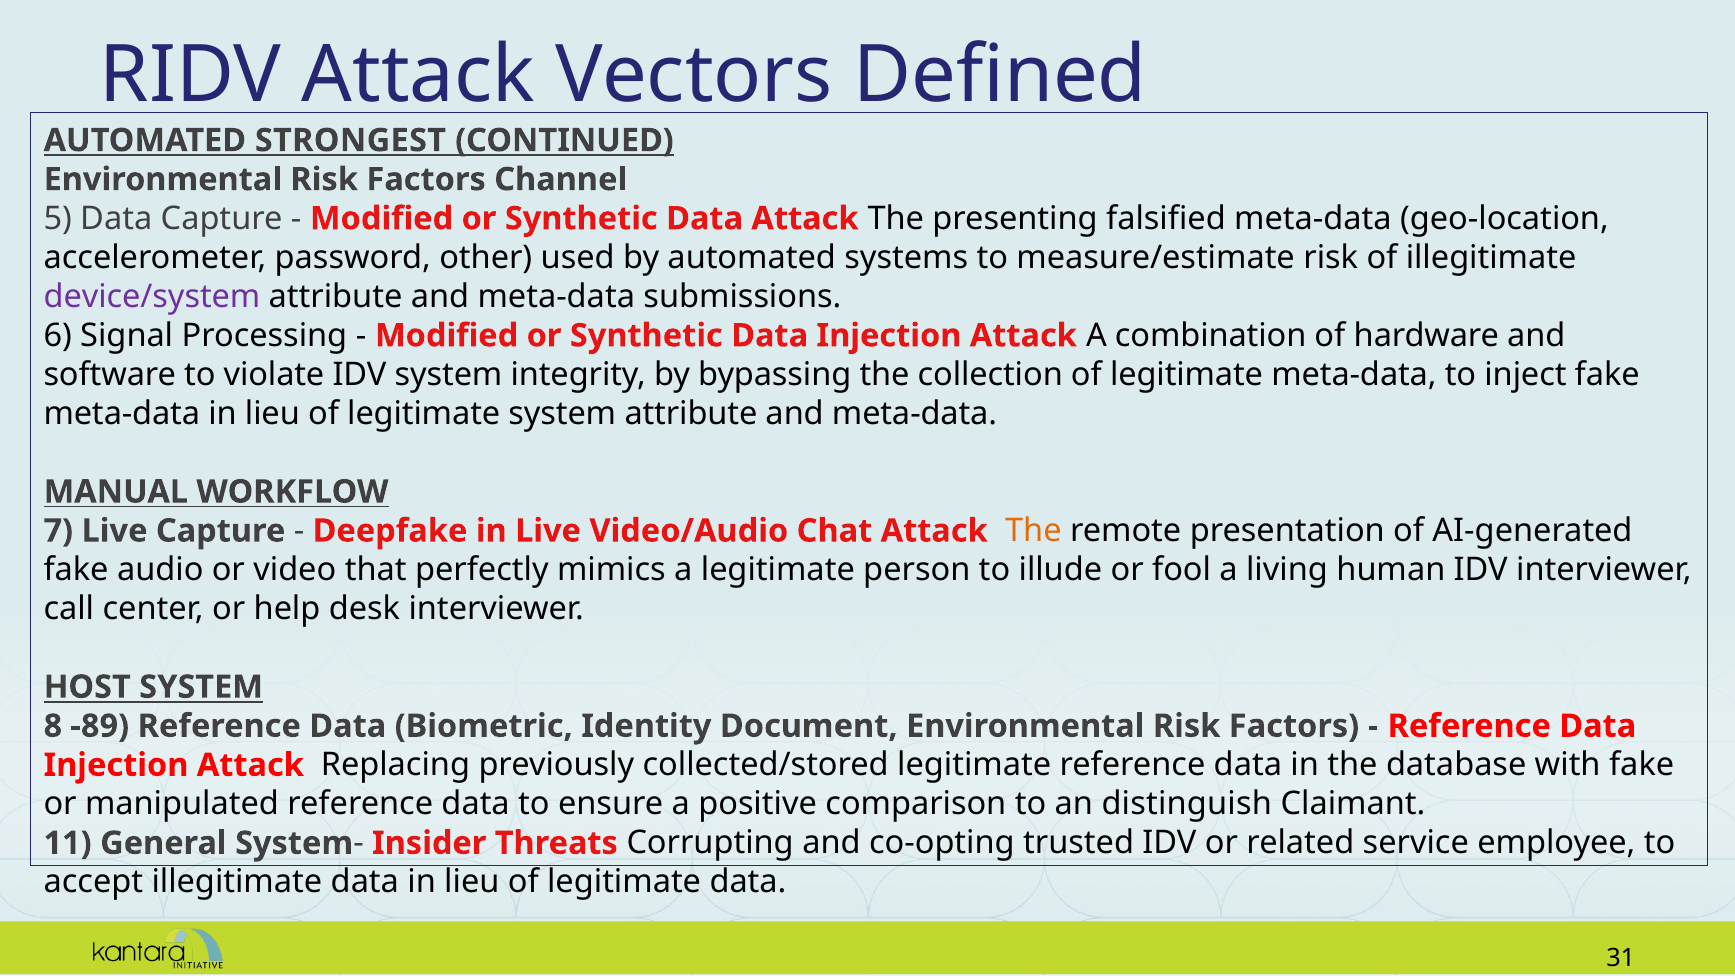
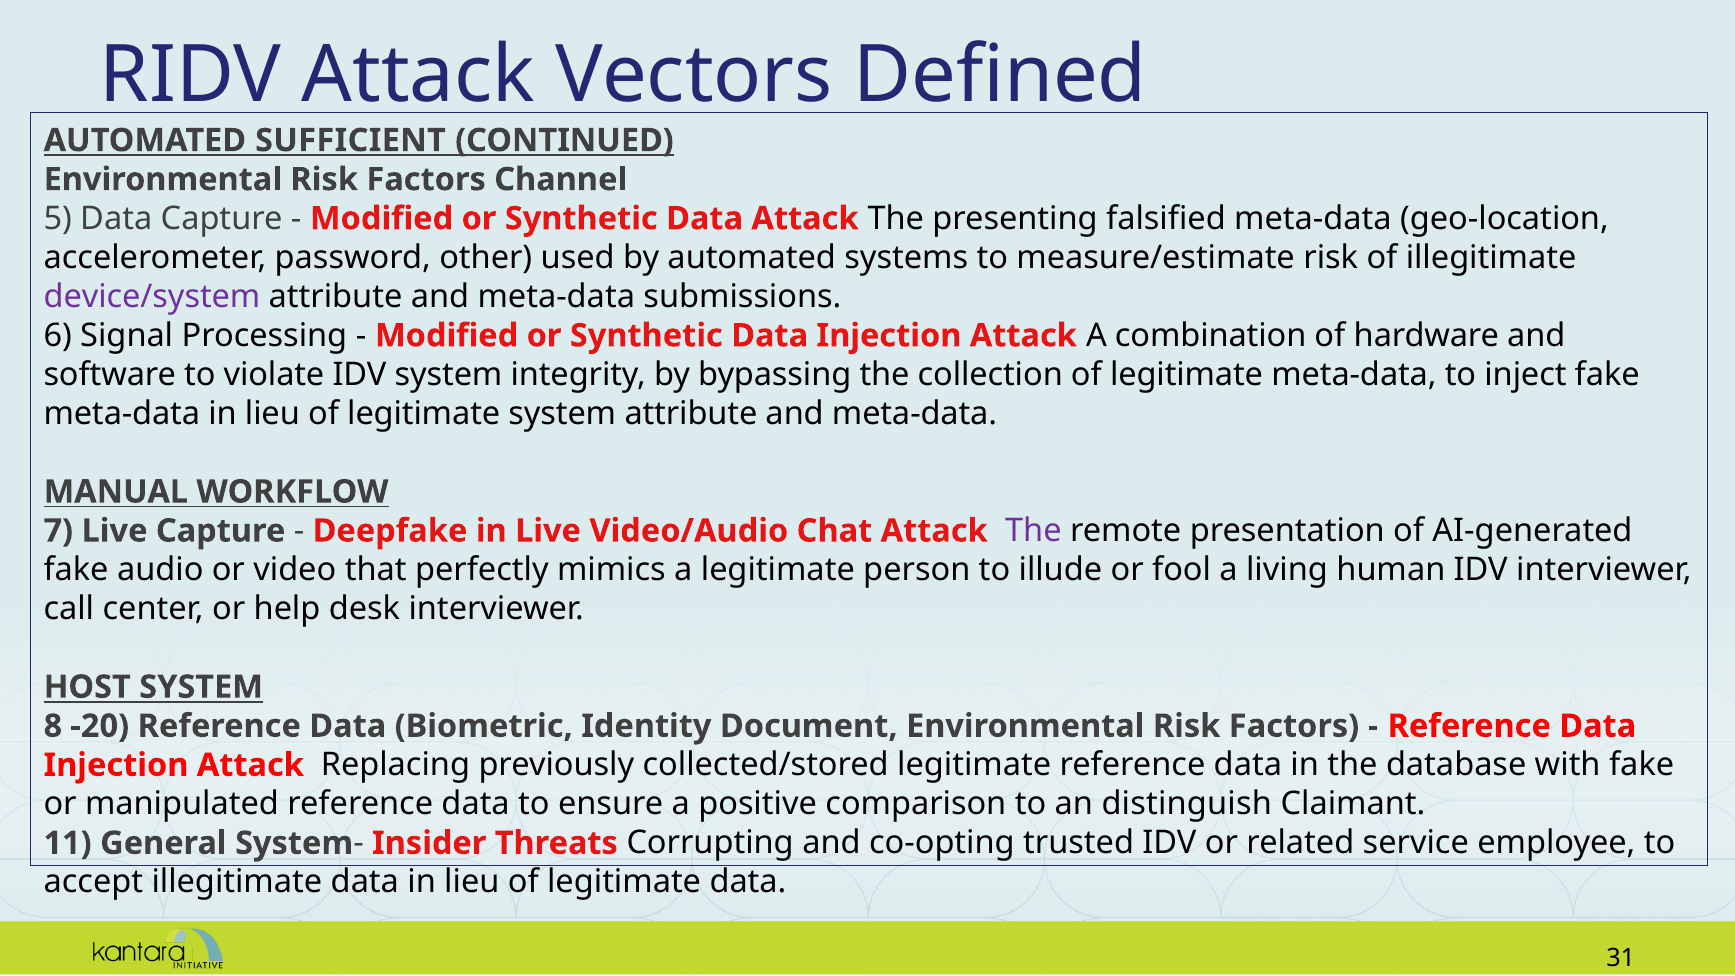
STRONGEST: STRONGEST -> SUFFICIENT (350, 140)
The colour: orange -> purple (1033, 531)
-89: -89 -> -20 (100, 726)
